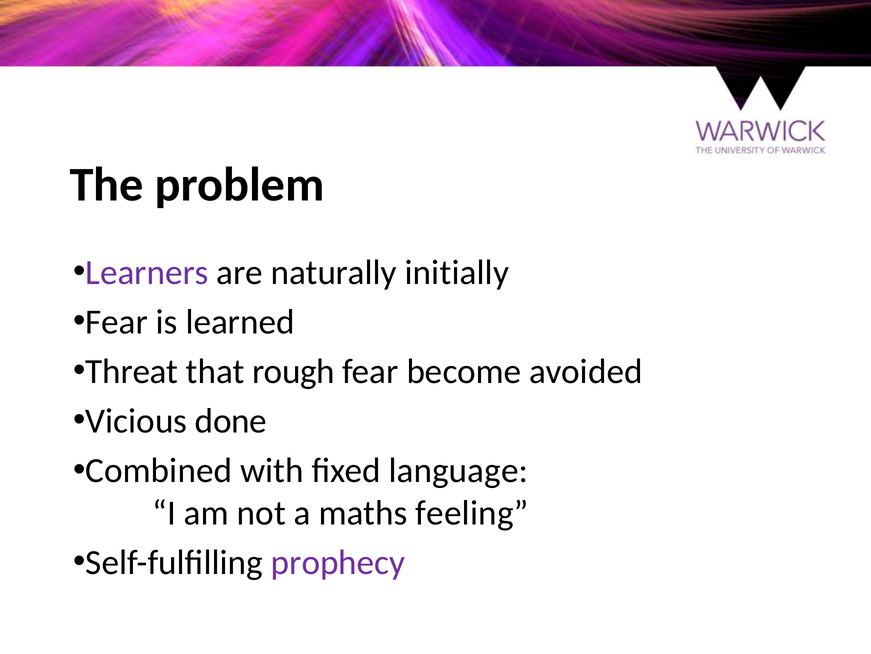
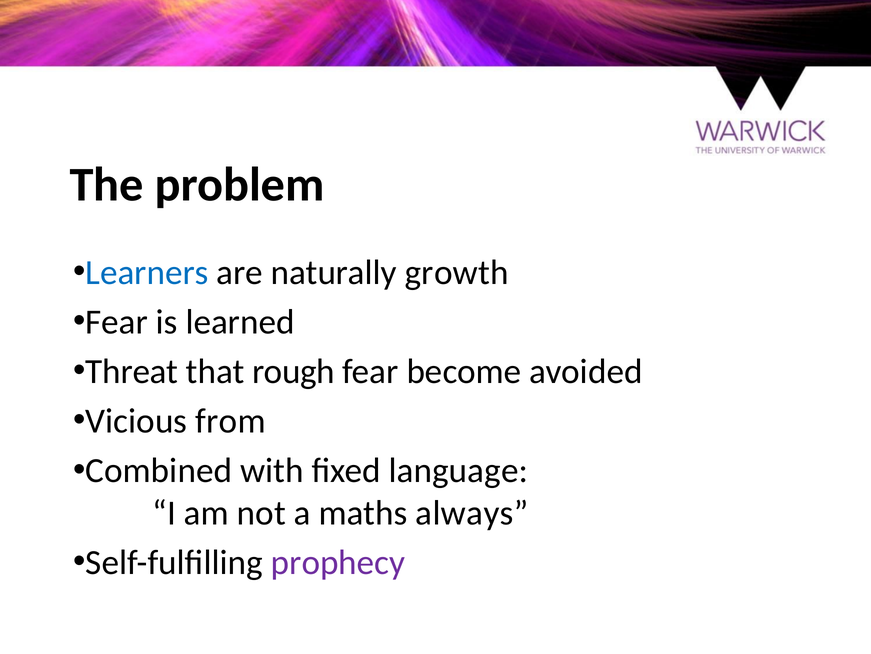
Learners colour: purple -> blue (147, 272)
initially: initially -> growth (457, 272)
done: done -> from (231, 421)
feeling: feeling -> always (472, 513)
